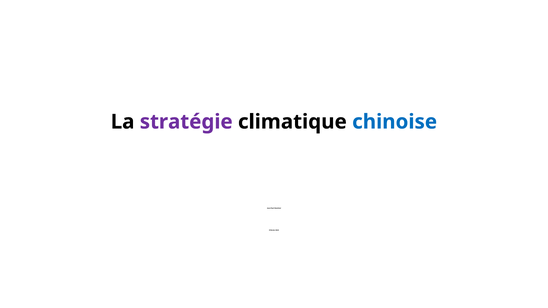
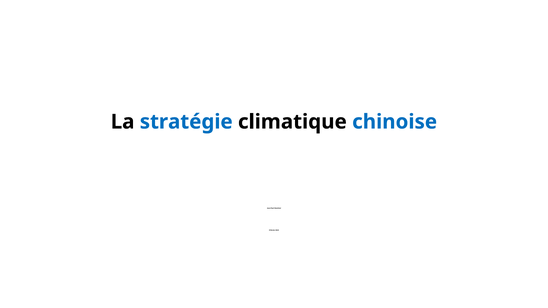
stratégie colour: purple -> blue (186, 122)
